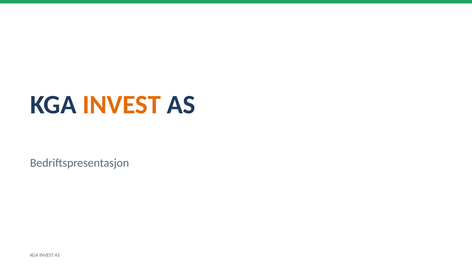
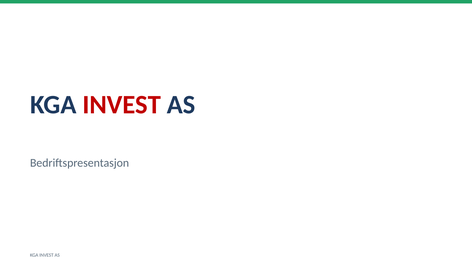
INVEST colour: orange -> red (122, 105)
